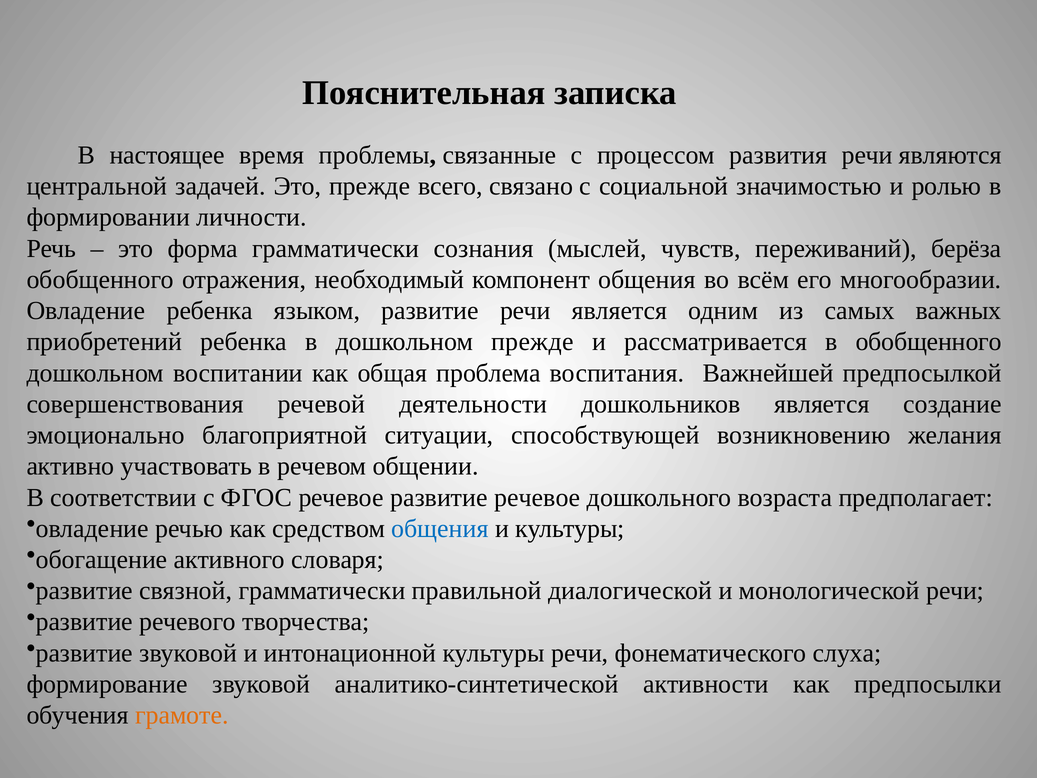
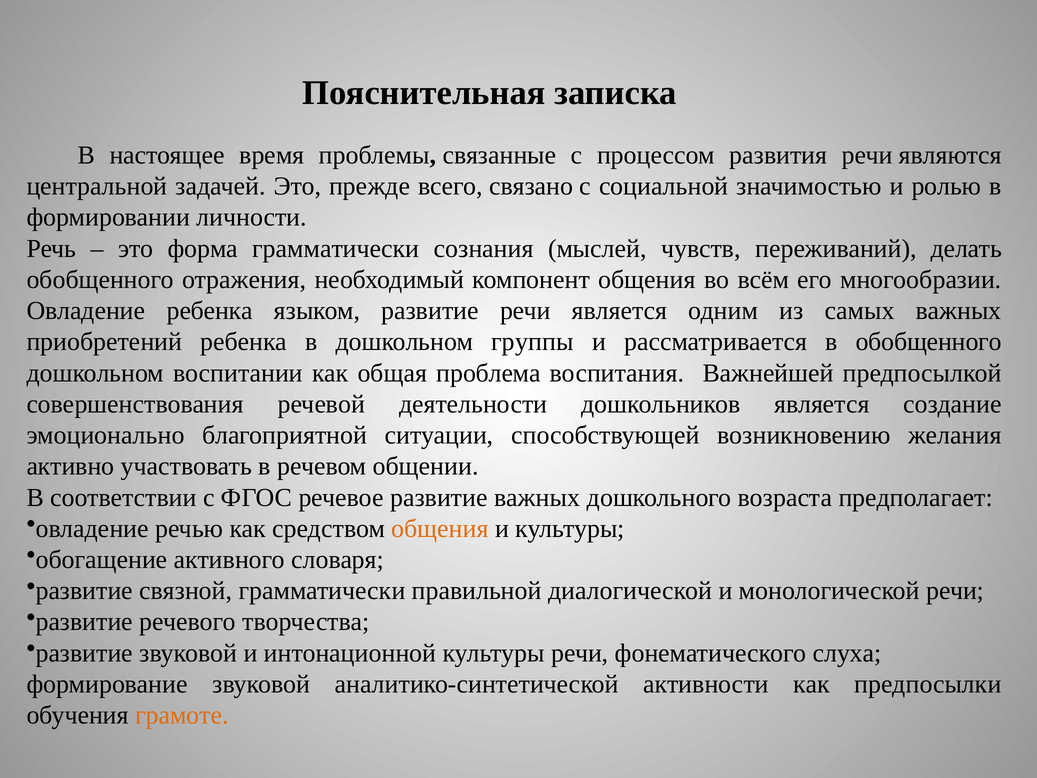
берёза: берёза -> делать (966, 248)
дошкольном прежде: прежде -> группы (532, 342)
развитие речевое: речевое -> важных (537, 497)
общения colour: blue -> orange (440, 528)
